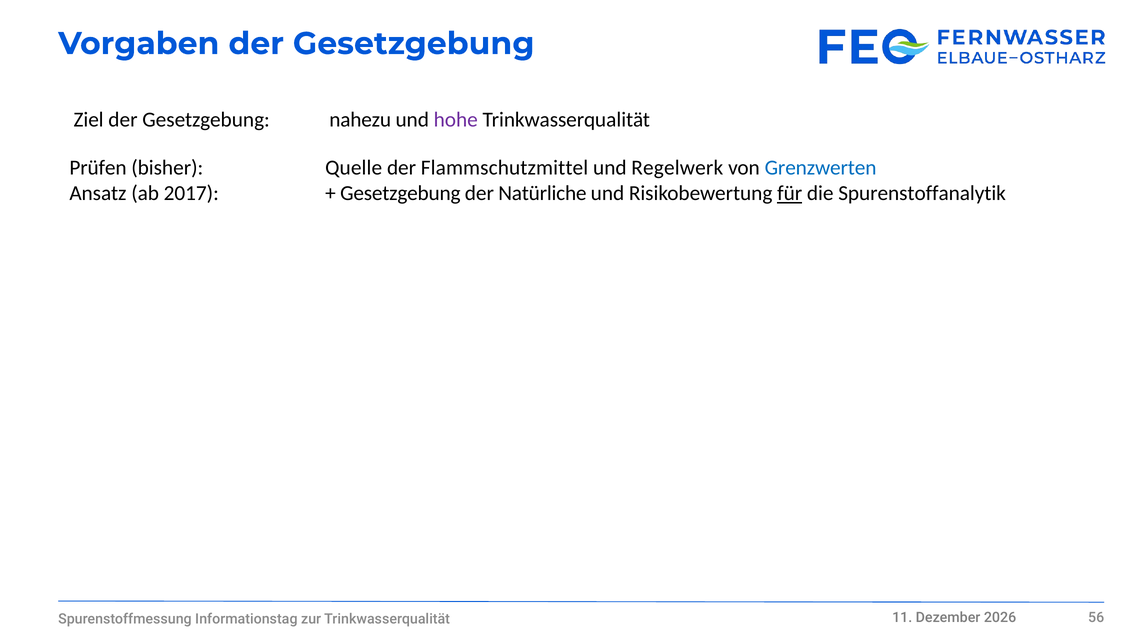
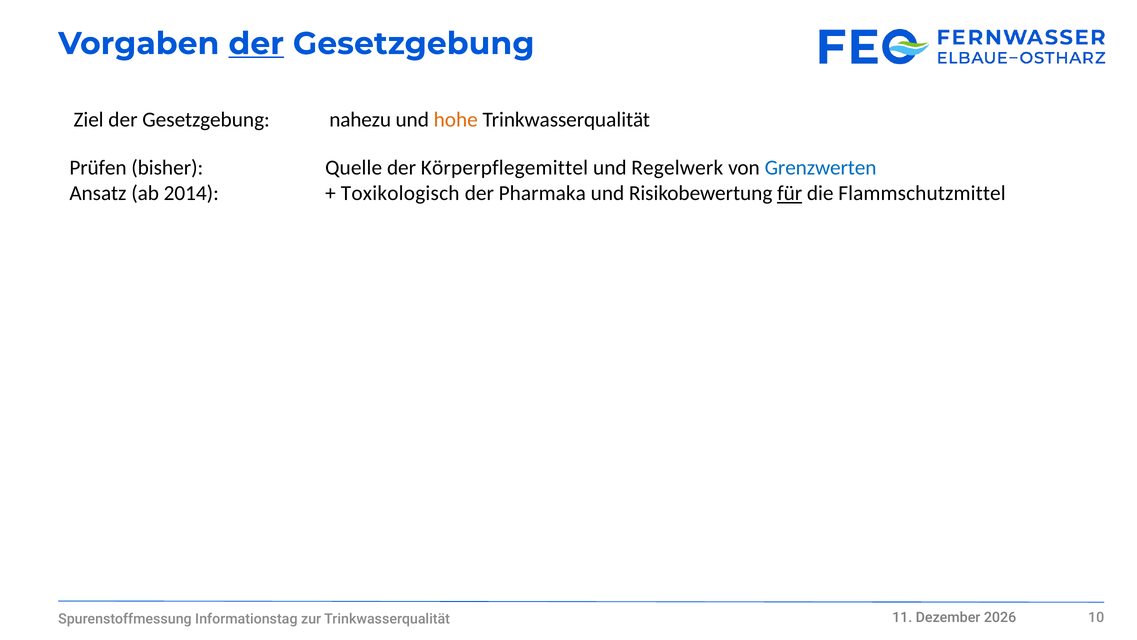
der underline: none -> present (256, 44)
hohe colour: purple -> orange (456, 119)
Flammschutzmittel: Flammschutzmittel -> Körperpflegemittel (504, 168)
2017: 2017 -> 2014 (191, 193)
Gesetzgebung: Gesetzgebung -> Toxikologisch (400, 193)
Natürliche: Natürliche -> Pharmaka (542, 193)
Spurenstoffanalytik: Spurenstoffanalytik -> Flammschutzmittel (922, 193)
56: 56 -> 10 (1096, 617)
